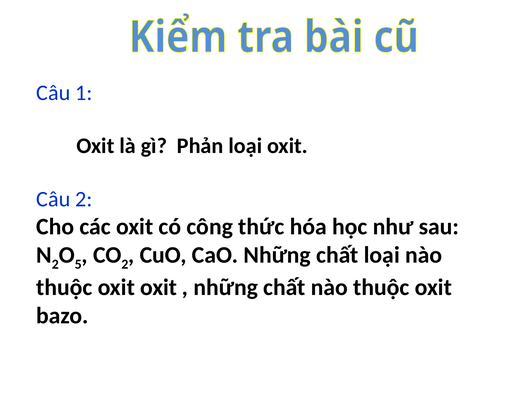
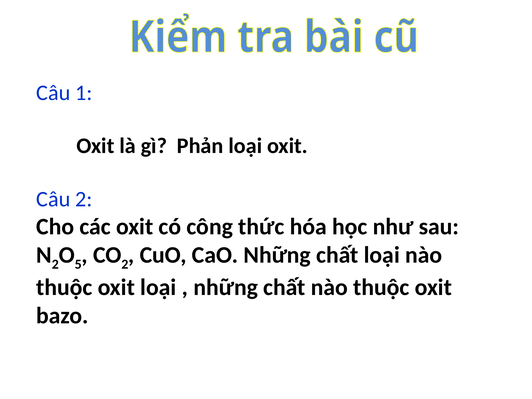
oxit oxit: oxit -> loại (158, 287)
